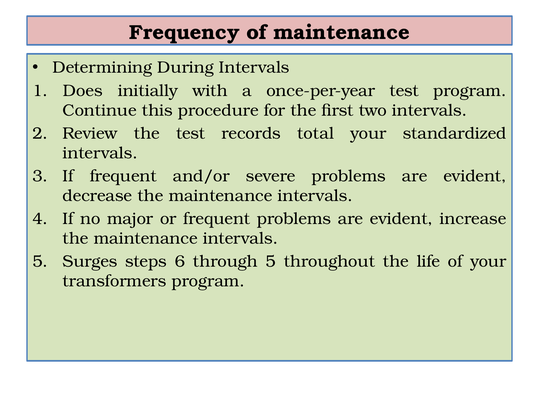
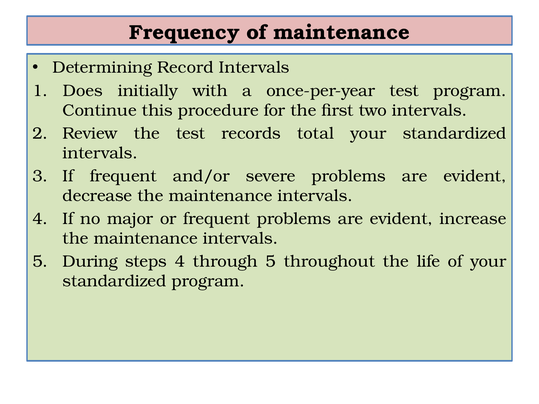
During: During -> Record (185, 68)
Surges: Surges -> During (90, 262)
steps 6: 6 -> 4 (180, 262)
transformers: transformers -> standardized (115, 281)
